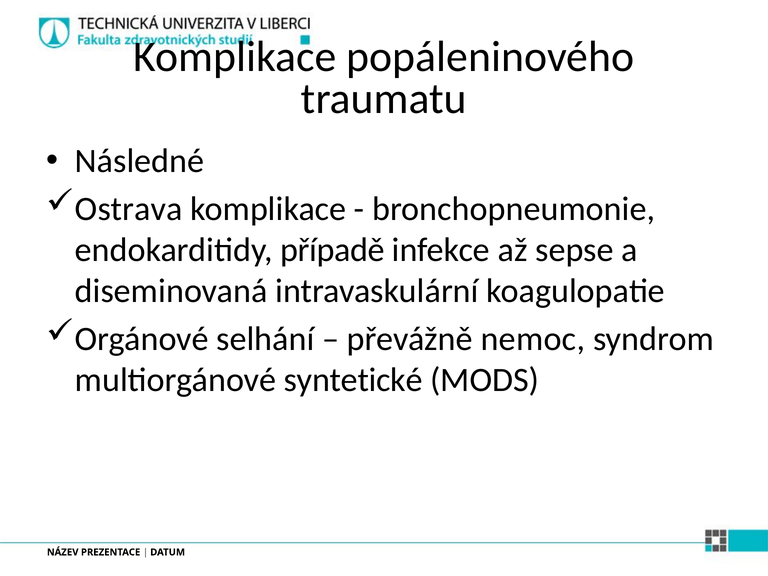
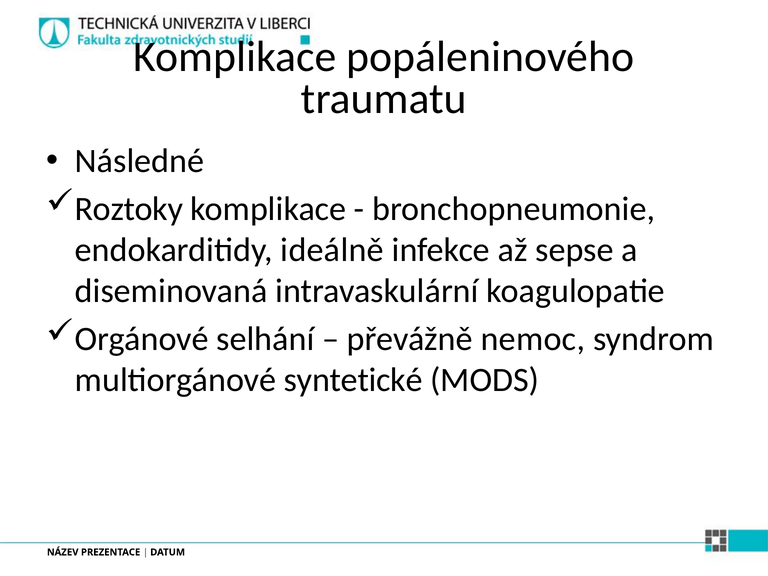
Ostrava: Ostrava -> Roztoky (129, 209)
případě: případě -> ideálně (332, 250)
